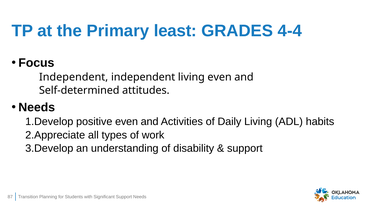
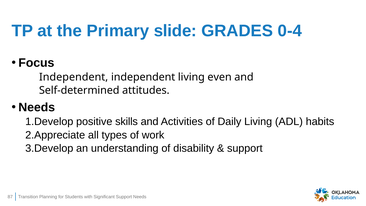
least: least -> slide (175, 31)
4-4: 4-4 -> 0-4 (290, 31)
positive even: even -> skills (127, 122)
